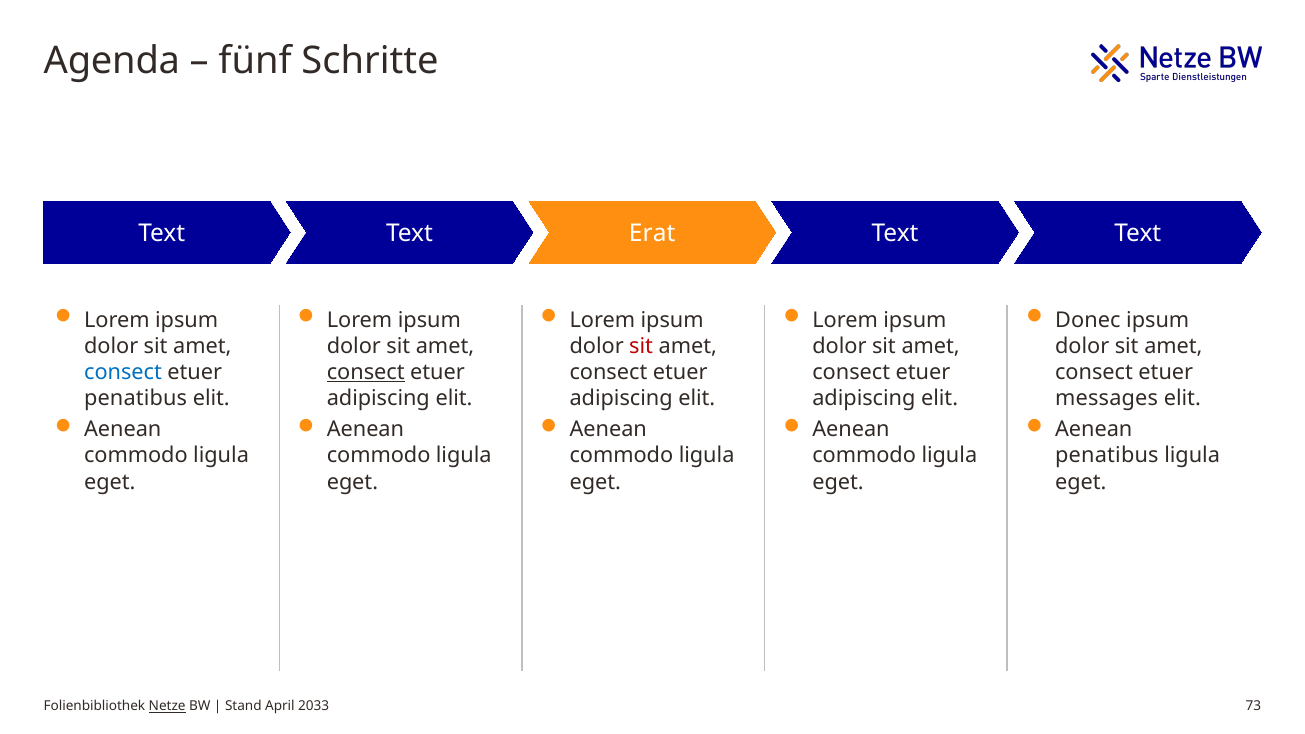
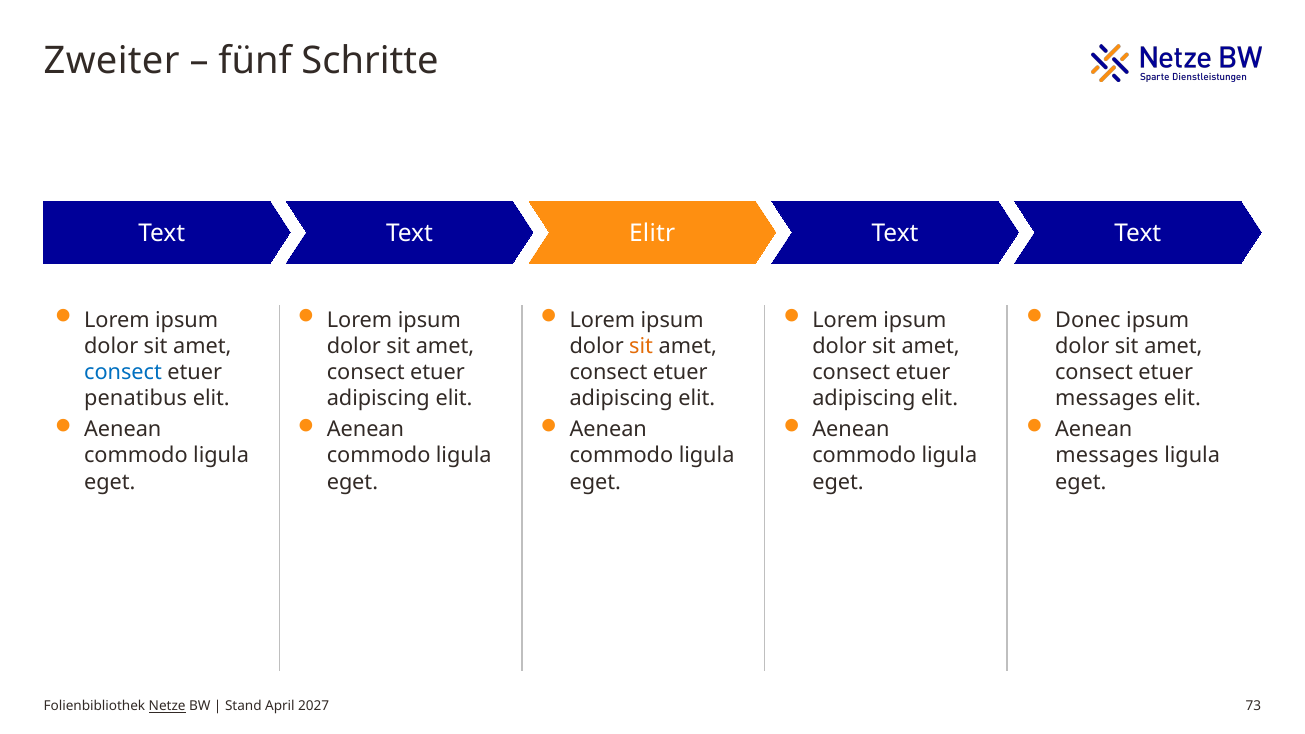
Agenda: Agenda -> Zweiter (112, 61)
Erat: Erat -> Elitr (652, 234)
sit colour: red -> orange (641, 346)
consect underline: present -> none (366, 372)
penatibus: penatibus -> messages (1107, 456)
2033: 2033 -> 2027 (314, 706)
